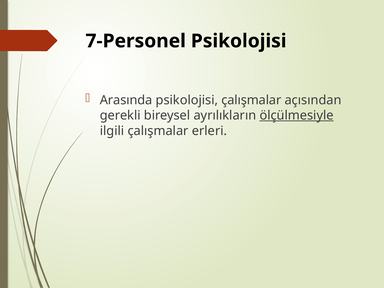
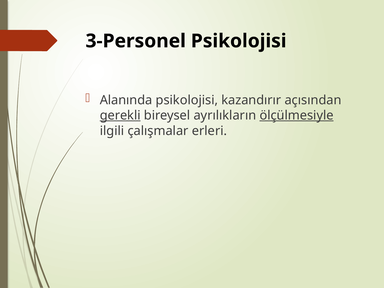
7-Personel: 7-Personel -> 3-Personel (136, 41)
Arasında: Arasında -> Alanında (126, 100)
psikolojisi çalışmalar: çalışmalar -> kazandırır (251, 100)
gerekli underline: none -> present (120, 115)
